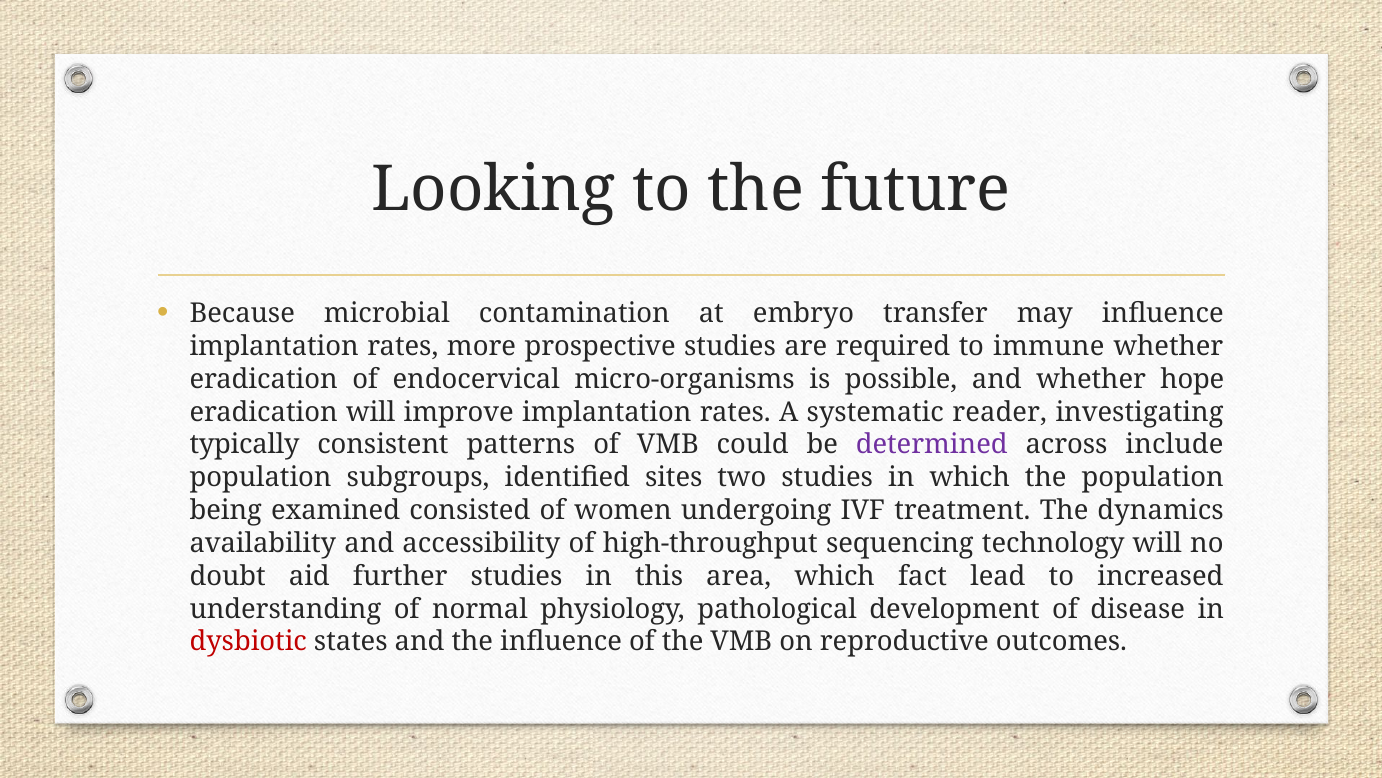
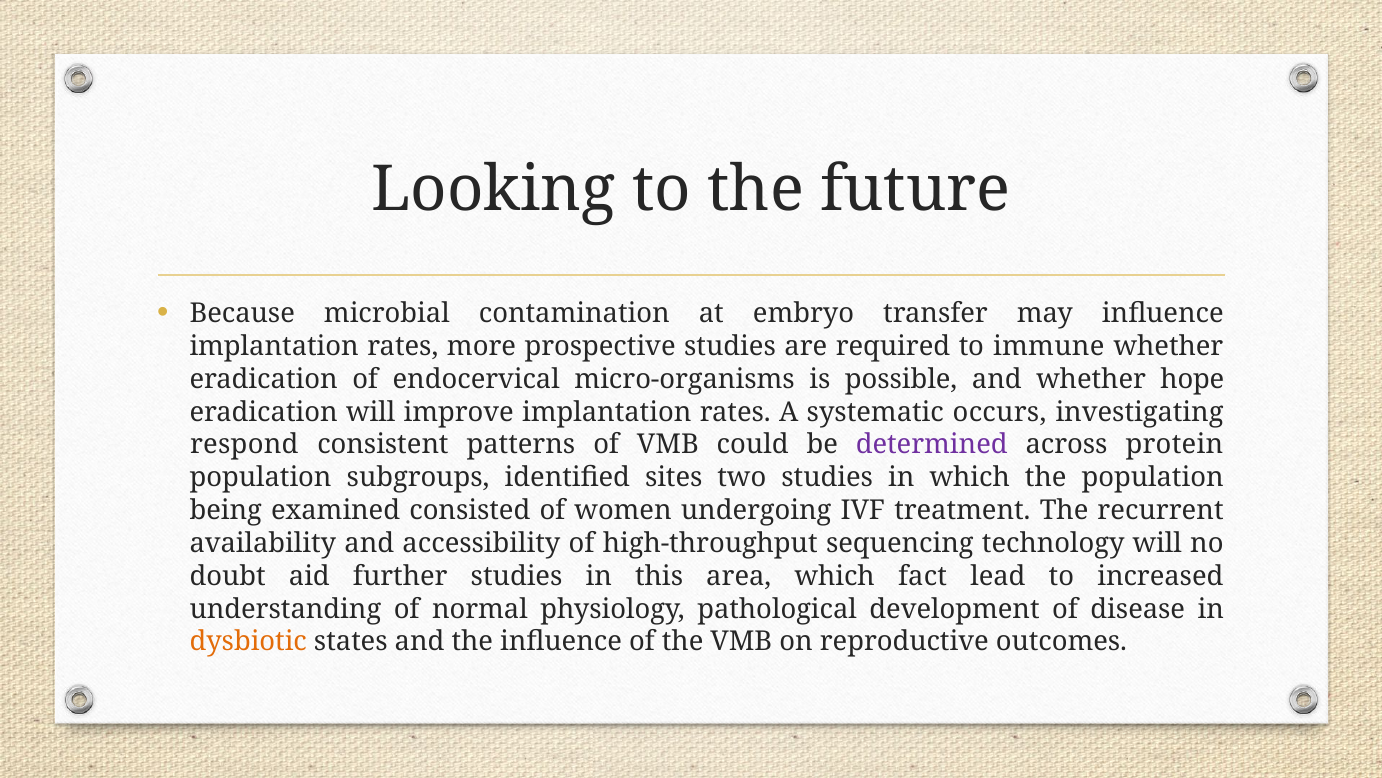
reader: reader -> occurs (1000, 412)
typically: typically -> respond (244, 445)
include: include -> protein (1174, 445)
dynamics: dynamics -> recurrent (1161, 510)
dysbiotic colour: red -> orange (248, 641)
